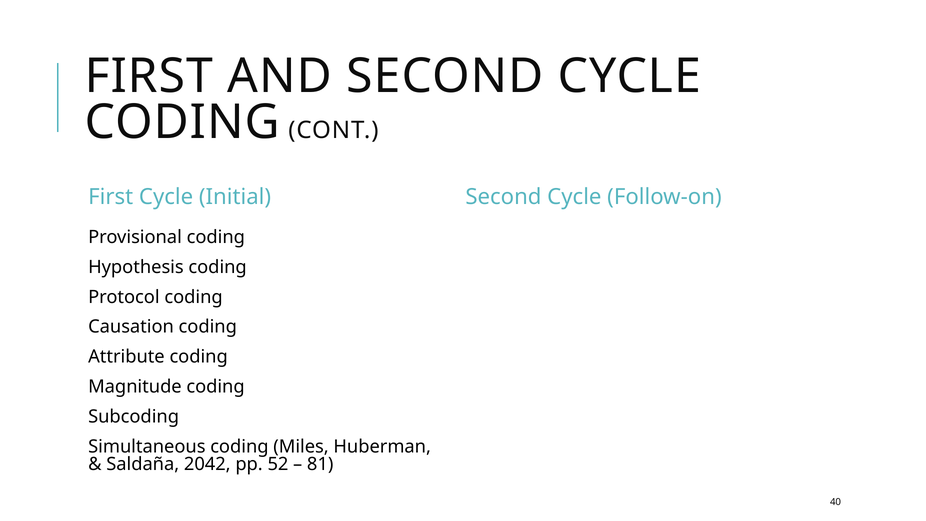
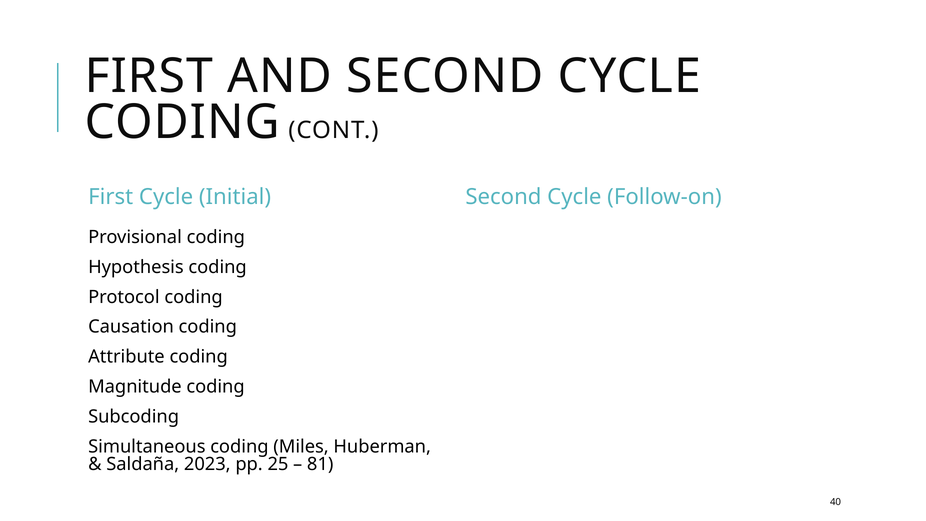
2042: 2042 -> 2023 (207, 464)
52: 52 -> 25 (278, 464)
